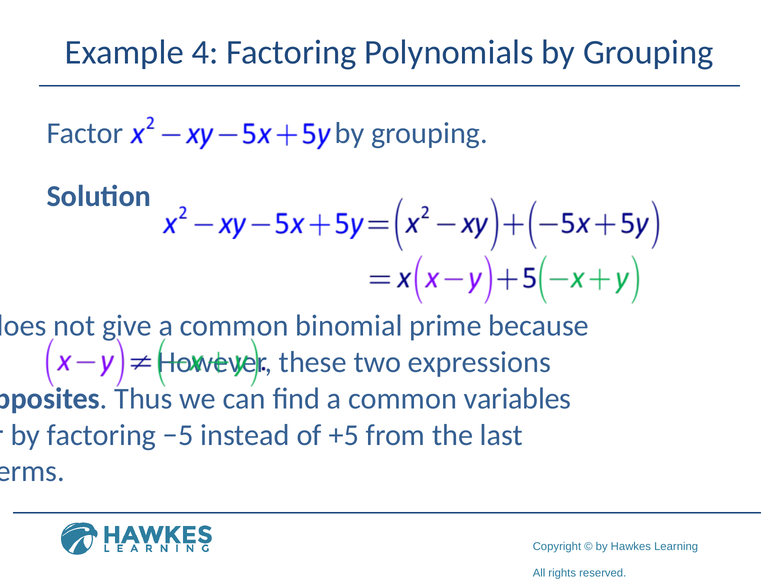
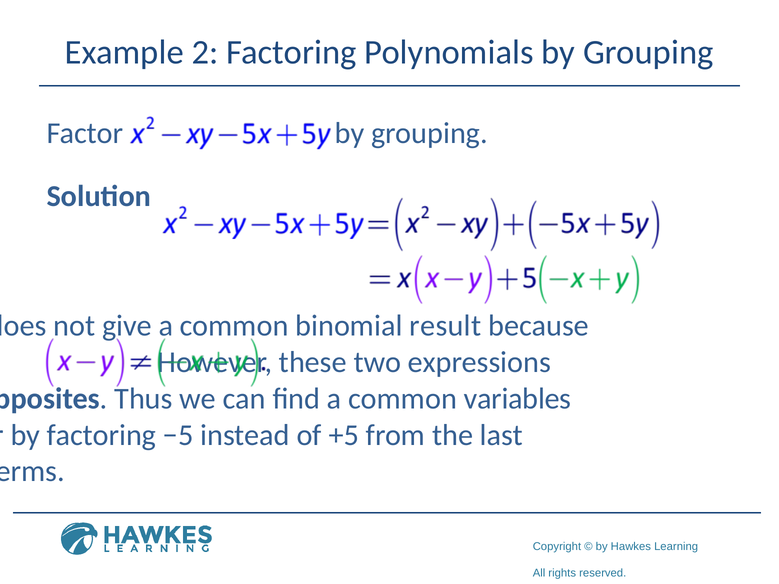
4: 4 -> 2 (205, 52)
prime: prime -> result (445, 326)
